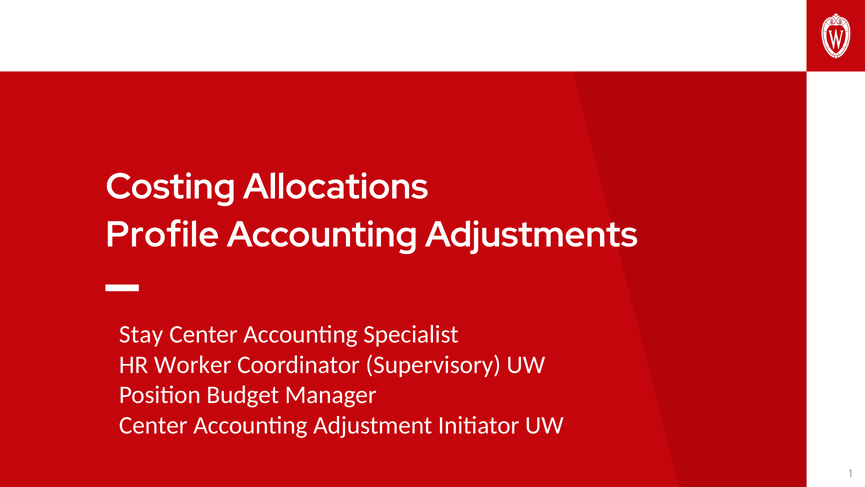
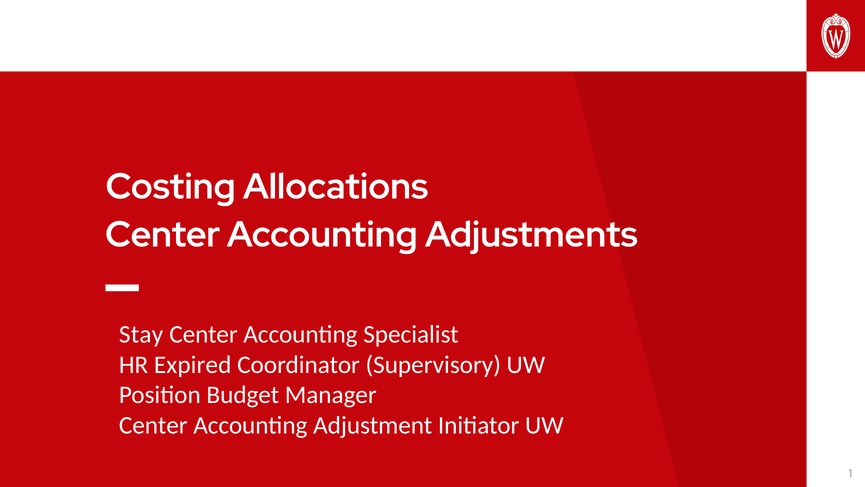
Profile: Profile -> Center (163, 234)
Worker: Worker -> Expired (193, 364)
